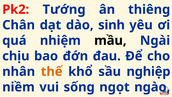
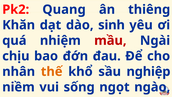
Tướng: Tướng -> Quang (64, 10)
Chân: Chân -> Khăn (19, 25)
mầu colour: black -> red (110, 40)
